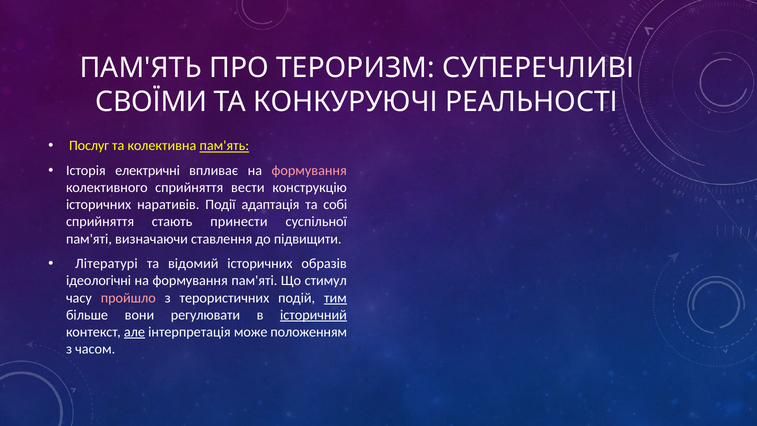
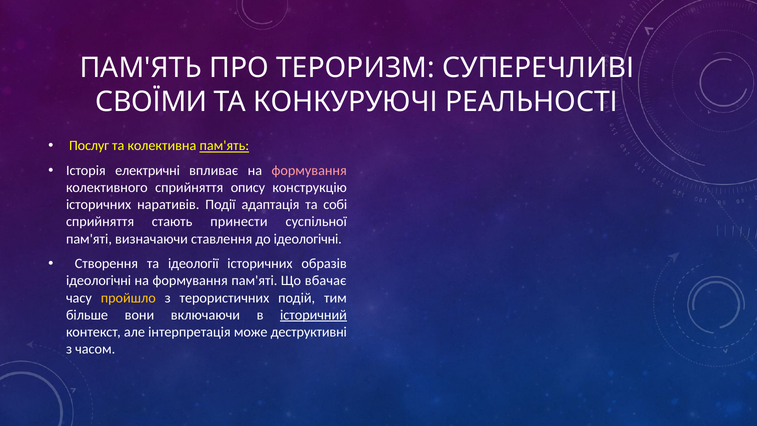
вести: вести -> опису (248, 188)
до підвищити: підвищити -> ідеологічні (308, 239)
Літературі: Літературі -> Створення (106, 264)
відомий: відомий -> ідеології (193, 264)
стимул: стимул -> вбачає (326, 281)
пройшло colour: pink -> yellow (128, 298)
тим underline: present -> none (335, 298)
регулювати: регулювати -> включаючи (205, 315)
але underline: present -> none (134, 332)
положенням: положенням -> деструктивні (309, 332)
